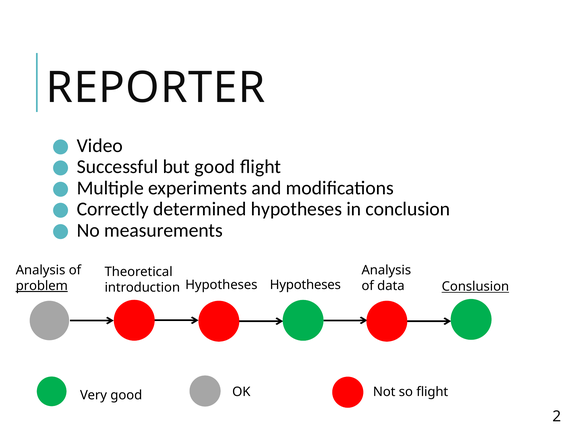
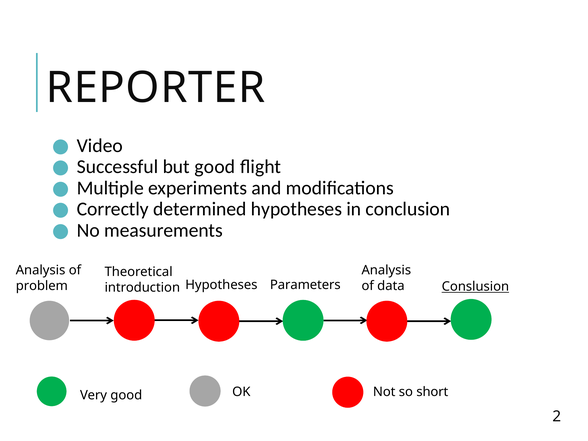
problem underline: present -> none (42, 286)
introduction Hypotheses: Hypotheses -> Parameters (305, 285)
so flight: flight -> short (432, 392)
